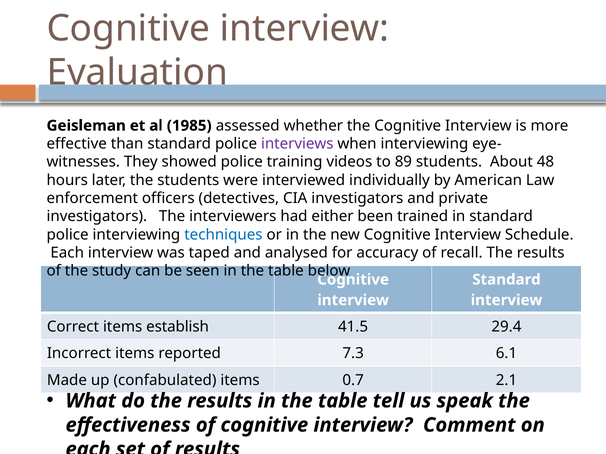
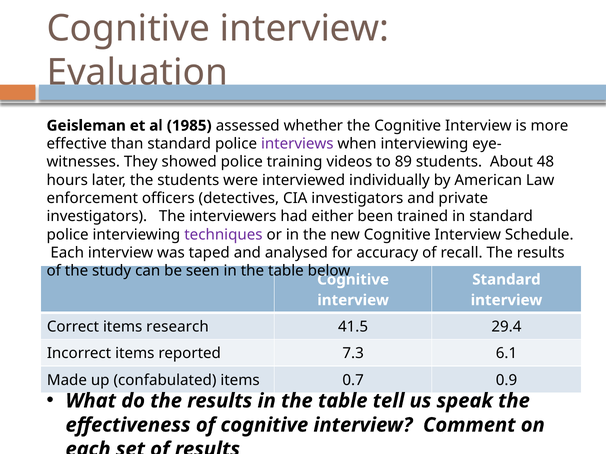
techniques colour: blue -> purple (223, 235)
establish: establish -> research (177, 327)
2.1: 2.1 -> 0.9 (507, 381)
